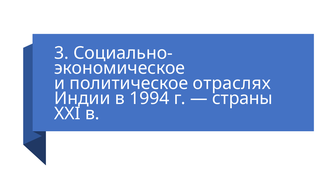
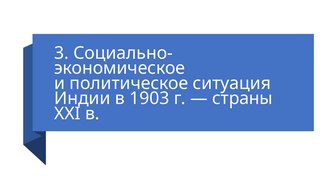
отраслях: отраслях -> ситуация (232, 83)
1994: 1994 -> 1903 (149, 98)
